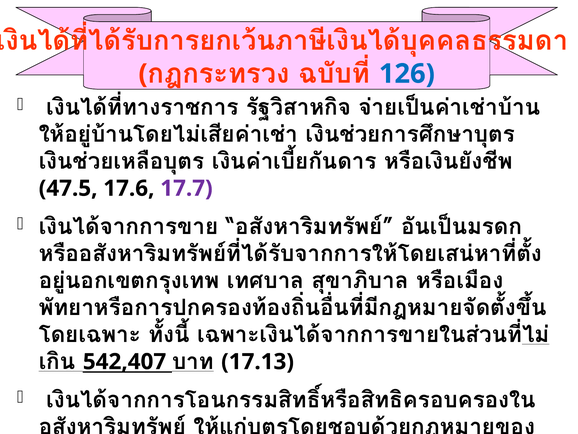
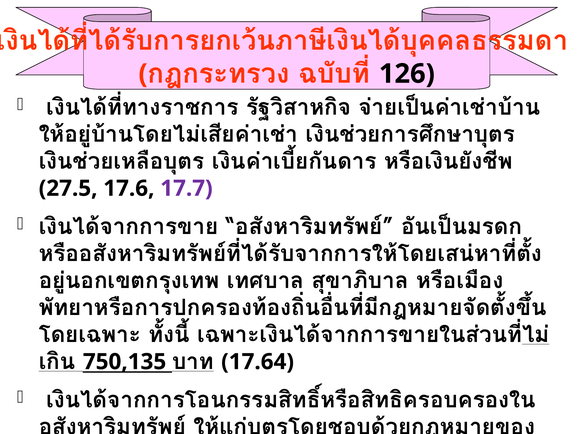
126 colour: blue -> black (407, 74)
47.5: 47.5 -> 27.5 (68, 188)
542,407: 542,407 -> 750,135 (125, 361)
17.13: 17.13 -> 17.64 (258, 361)
